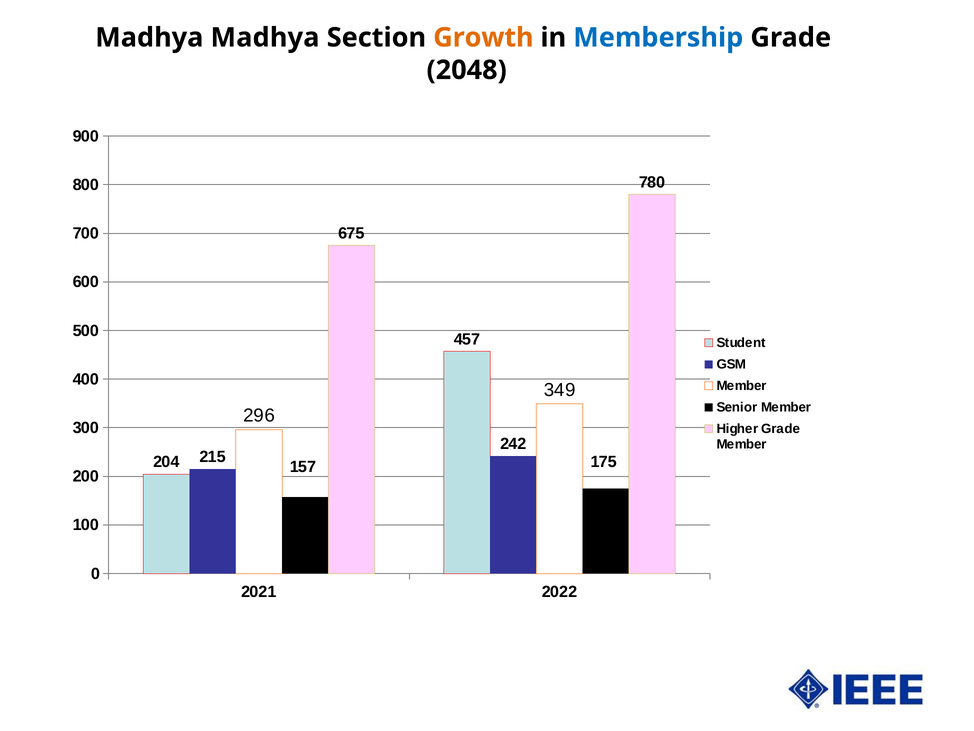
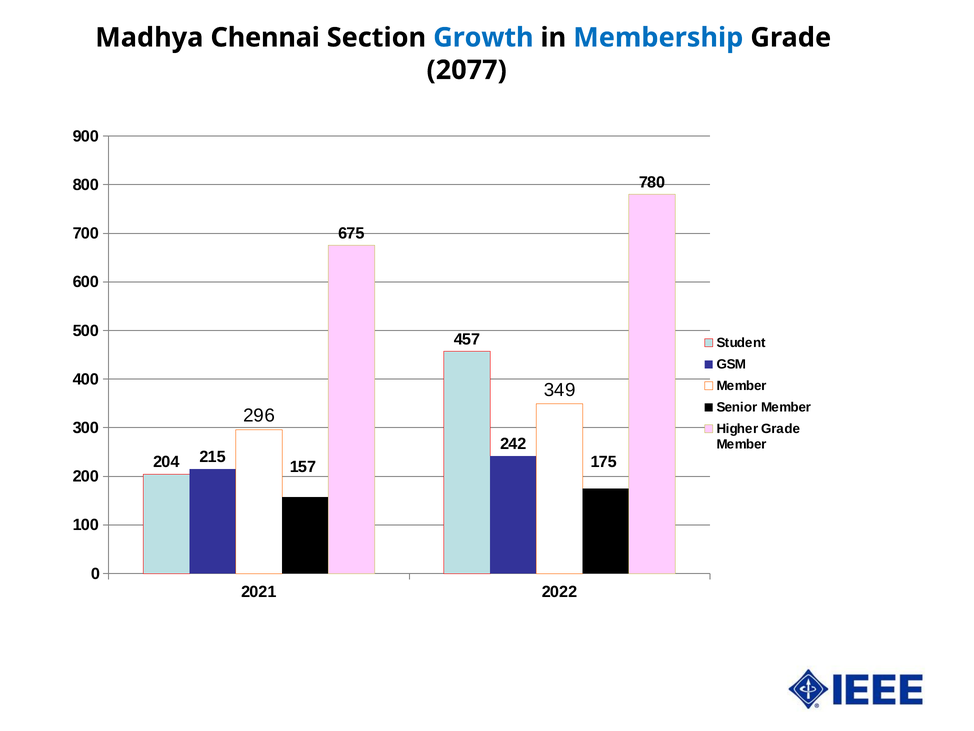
Madhya Madhya: Madhya -> Chennai (265, 38)
Growth colour: orange -> blue (483, 38)
2048: 2048 -> 2077 (467, 70)
